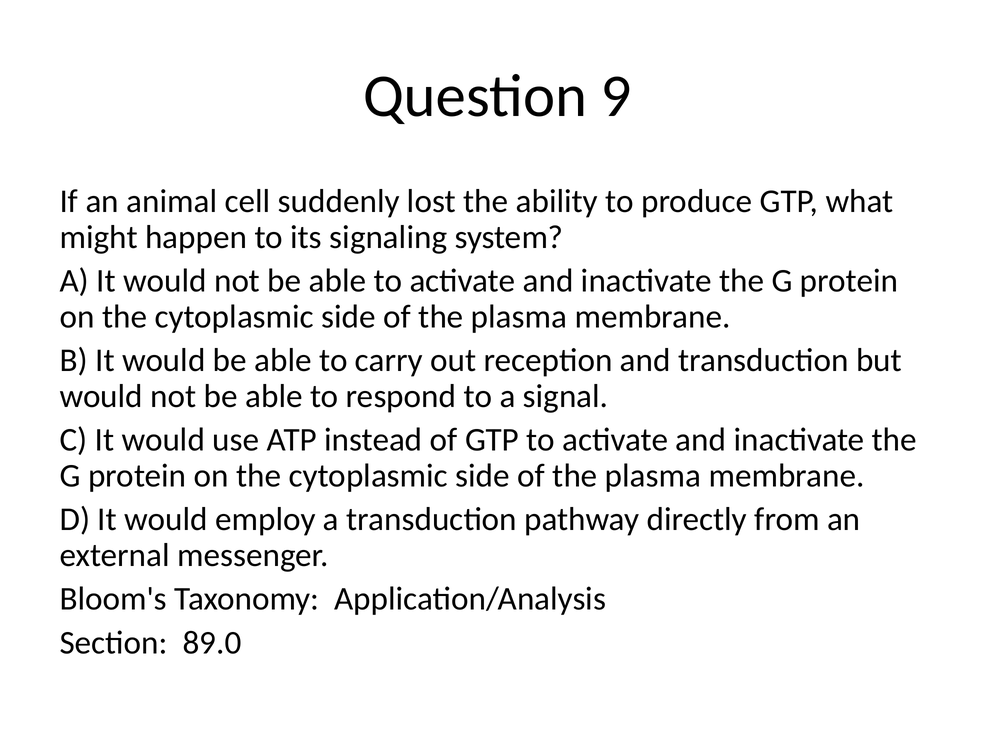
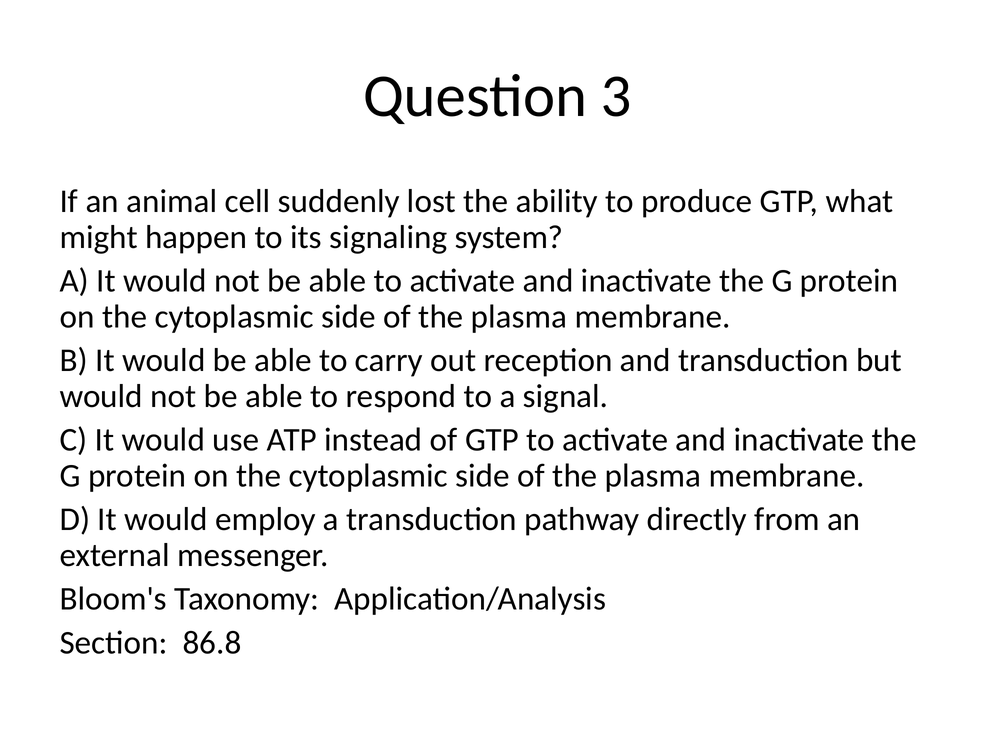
9: 9 -> 3 (616, 96)
89.0: 89.0 -> 86.8 (212, 643)
